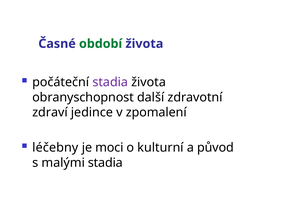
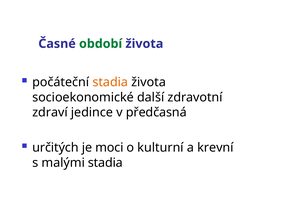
stadia colour: purple -> orange (110, 82)
obranyschopnost: obranyschopnost -> socioekonomické (83, 97)
zpomalení: zpomalení -> předčasná (156, 112)
léčebny: léčebny -> určitých (55, 147)
původ: původ -> krevní (215, 147)
